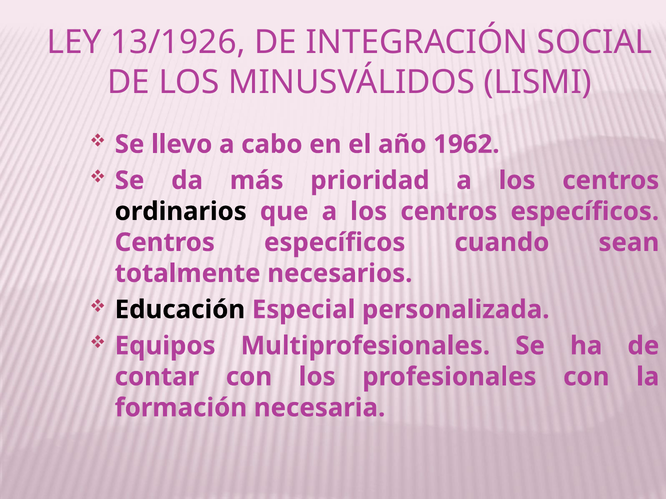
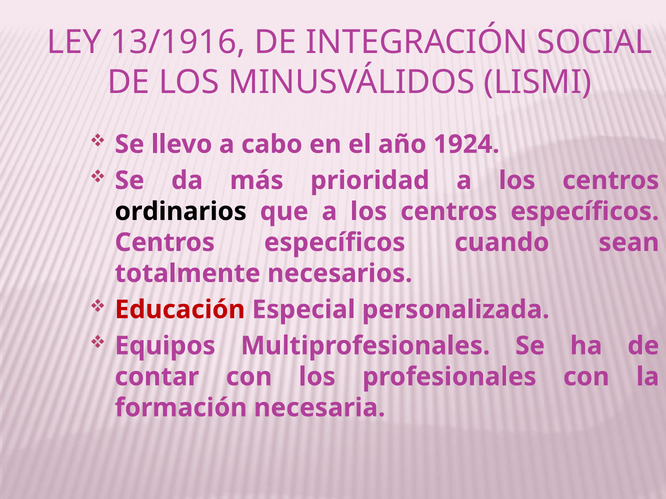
13/1926: 13/1926 -> 13/1916 (178, 42)
1962: 1962 -> 1924 (466, 144)
Educación colour: black -> red (180, 310)
